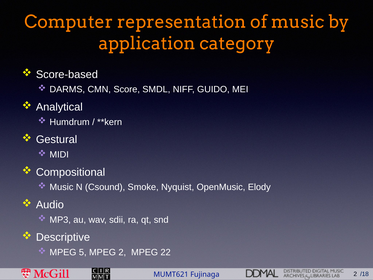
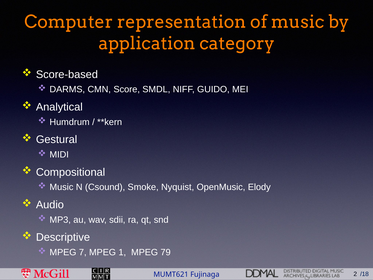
5: 5 -> 7 (83, 252)
MPEG 2: 2 -> 1 (122, 252)
22: 22 -> 79 (166, 252)
